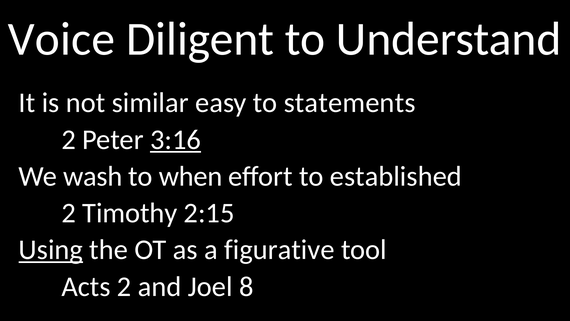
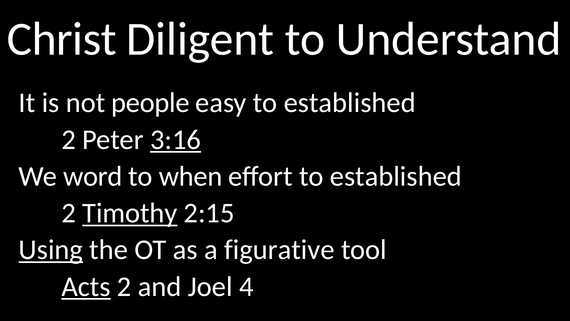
Voice: Voice -> Christ (62, 39)
similar: similar -> people (150, 103)
easy to statements: statements -> established (350, 103)
wash: wash -> word (93, 176)
Timothy underline: none -> present (130, 213)
Acts underline: none -> present (86, 286)
8: 8 -> 4 (246, 286)
